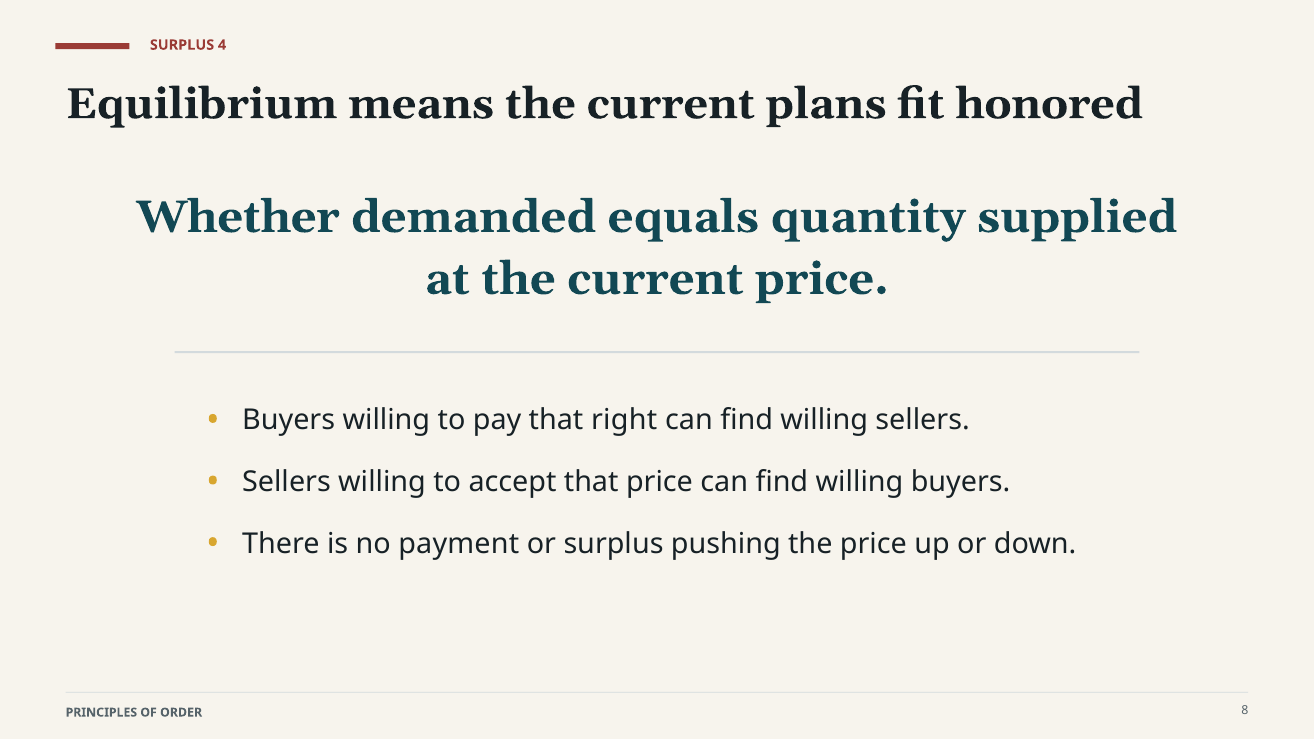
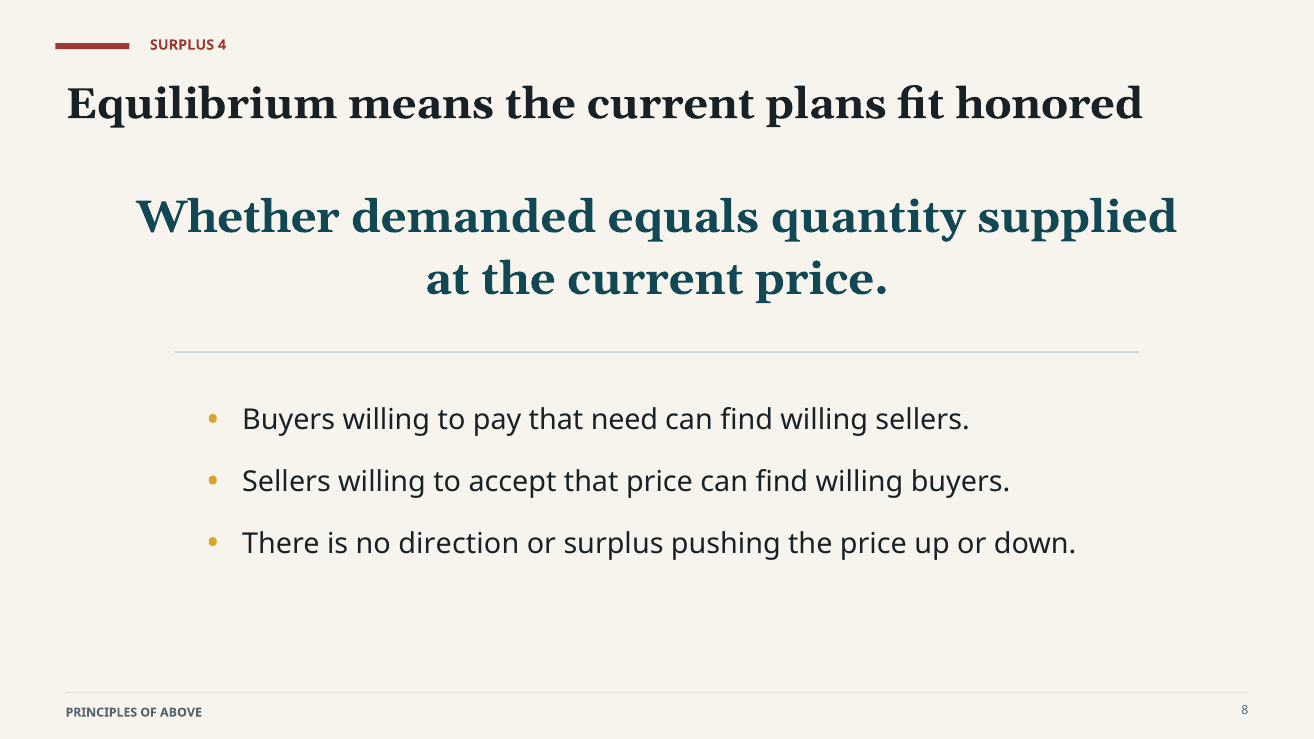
right: right -> need (624, 421)
payment: payment -> direction (459, 544)
ORDER: ORDER -> ABOVE (181, 713)
